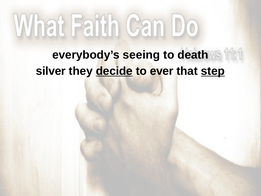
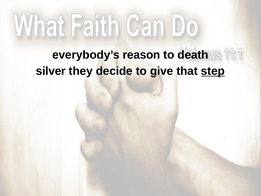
seeing: seeing -> reason (142, 55)
decide underline: present -> none (114, 71)
ever: ever -> give (162, 71)
